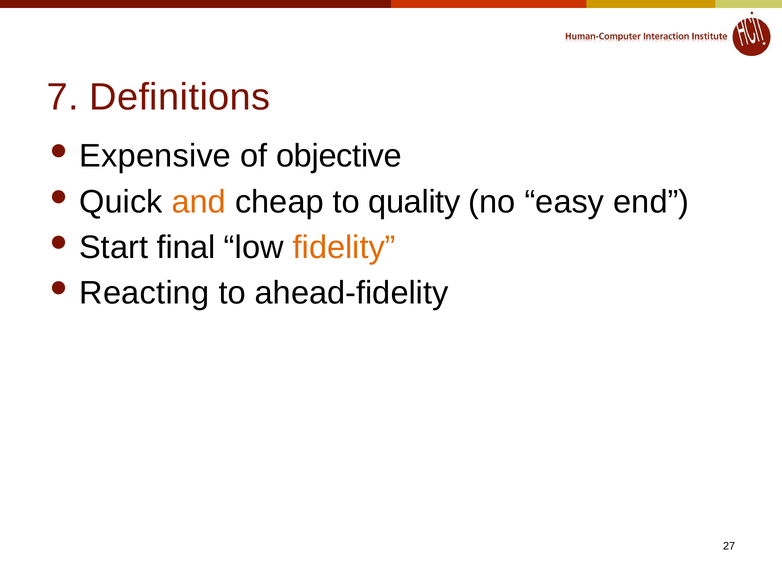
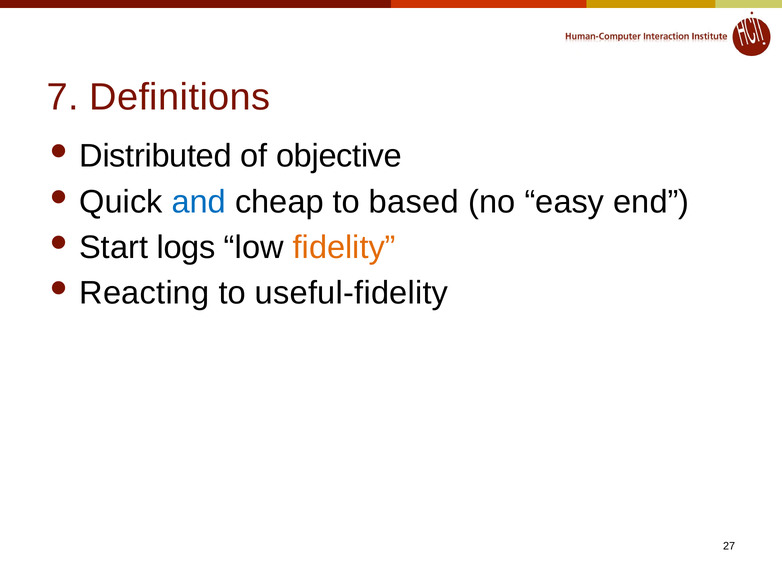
Expensive: Expensive -> Distributed (155, 156)
and colour: orange -> blue (199, 202)
quality: quality -> based (414, 202)
final: final -> logs (186, 247)
ahead-fidelity: ahead-fidelity -> useful-fidelity (352, 293)
